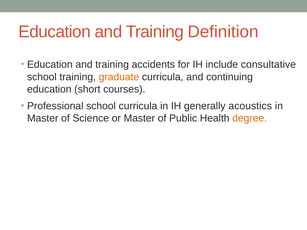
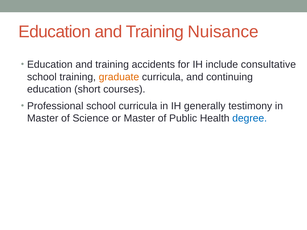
Definition: Definition -> Nuisance (223, 32)
acoustics: acoustics -> testimony (250, 106)
degree colour: orange -> blue (250, 118)
